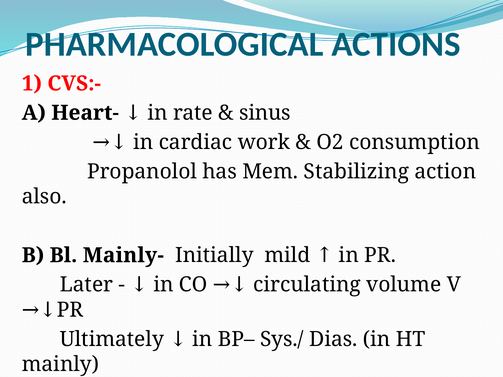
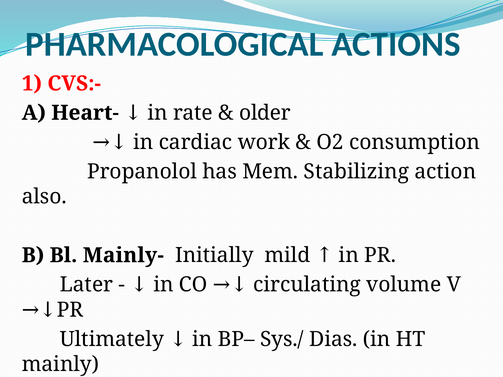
sinus: sinus -> older (265, 113)
